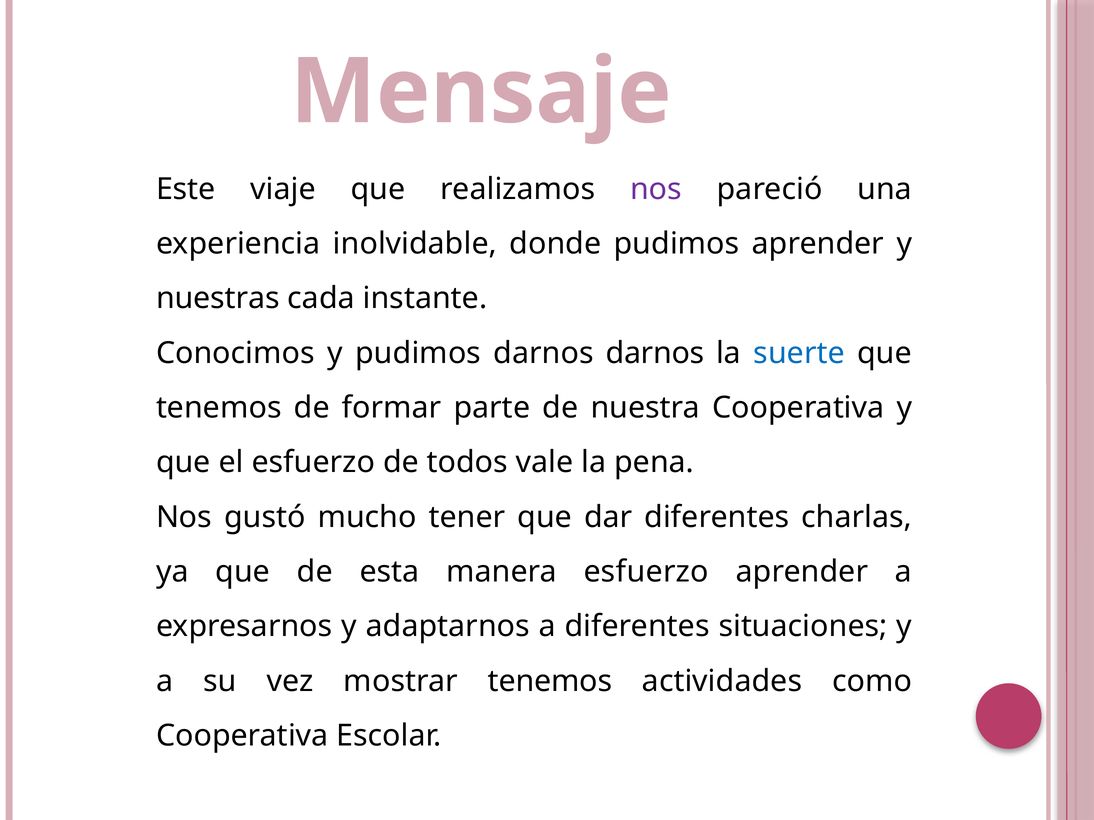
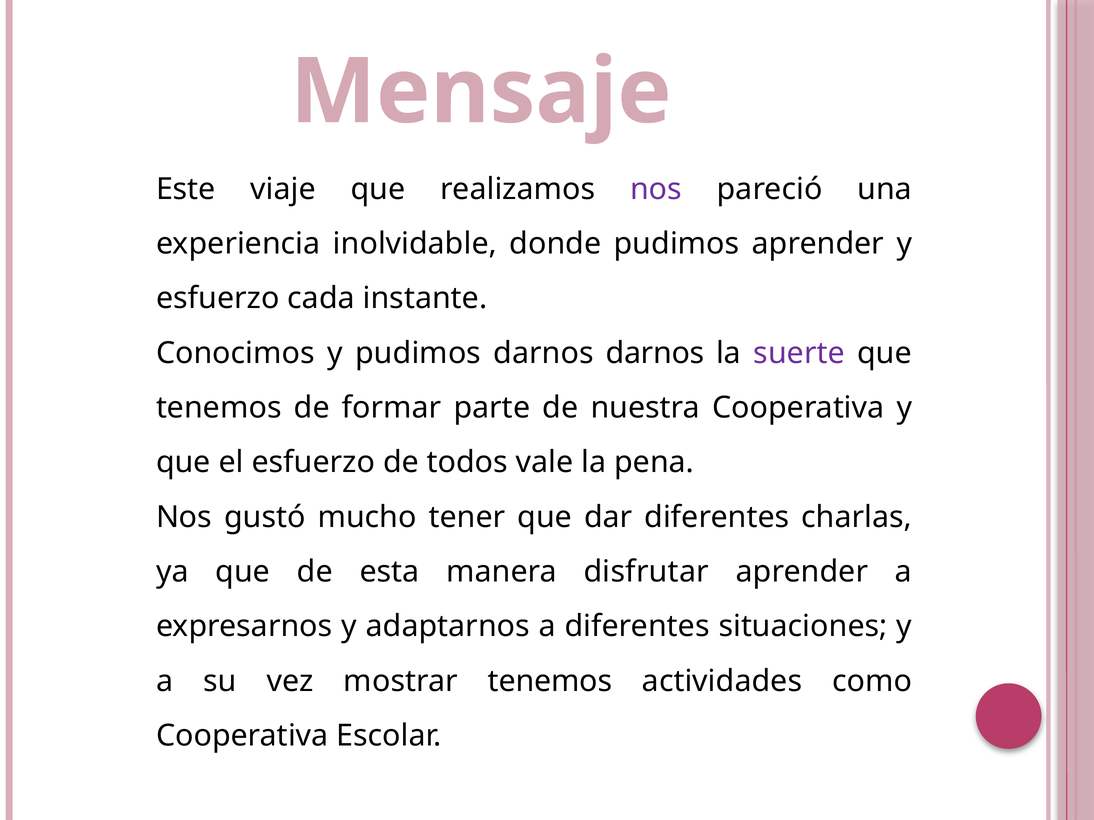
nuestras: nuestras -> esfuerzo (218, 299)
suerte colour: blue -> purple (799, 353)
manera esfuerzo: esfuerzo -> disfrutar (646, 572)
